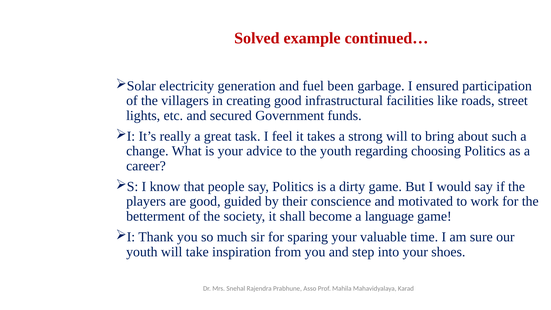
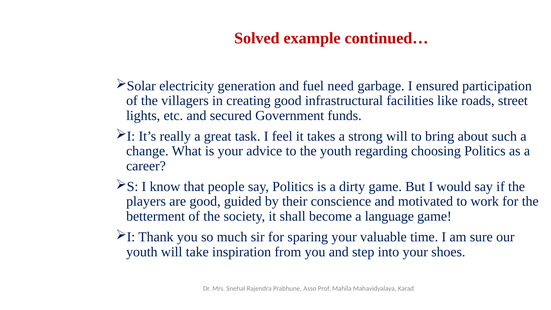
been: been -> need (341, 86)
